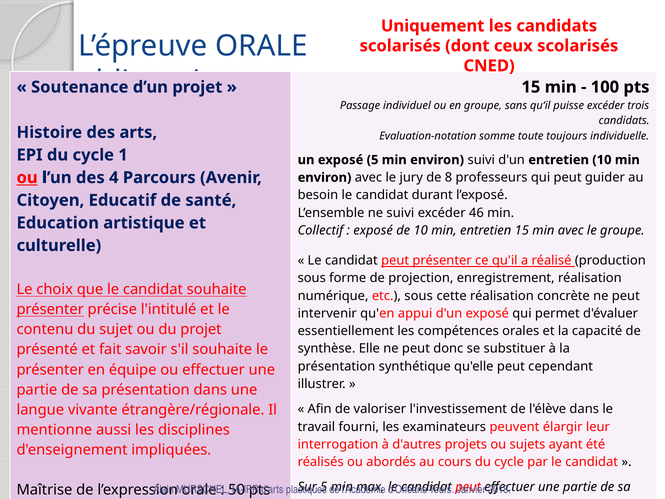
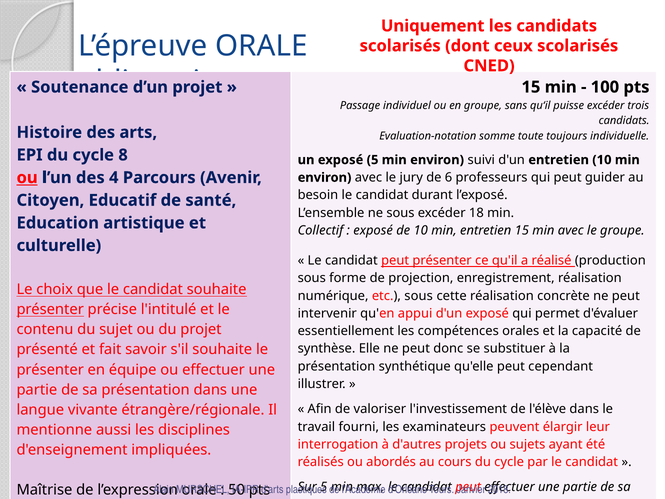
1: 1 -> 8 (123, 155)
8: 8 -> 6 (449, 177)
ne suivi: suivi -> sous (400, 213)
46: 46 -> 18 (476, 213)
